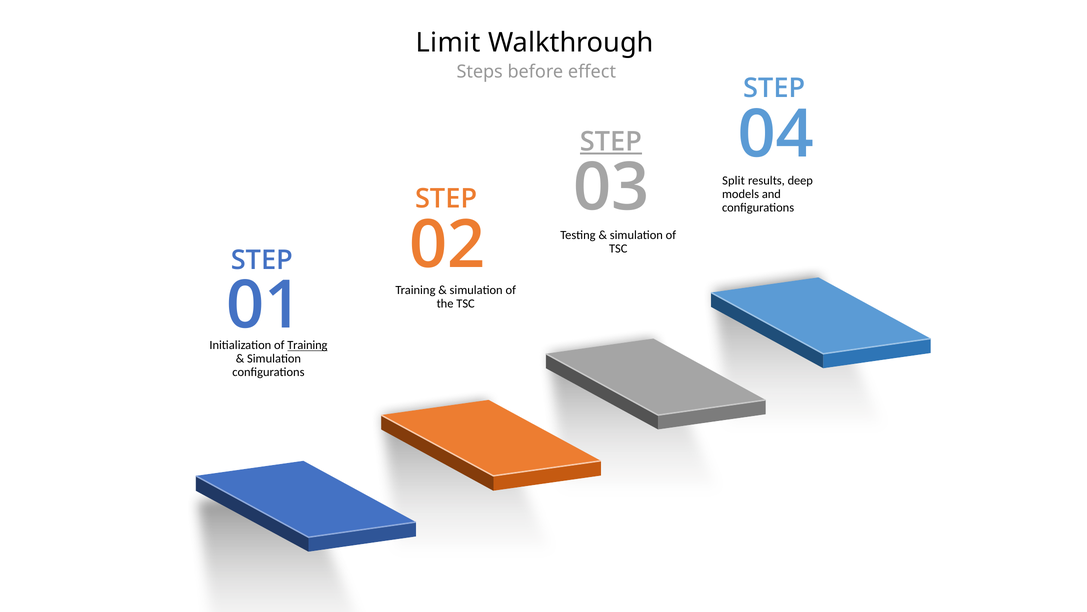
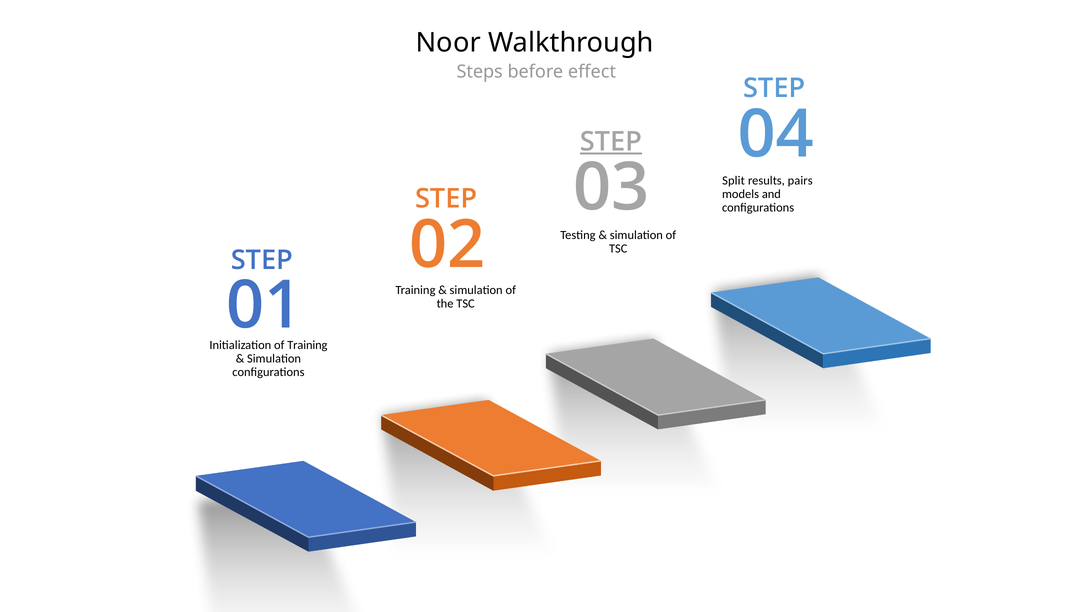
Limit: Limit -> Noor (448, 43)
deep: deep -> pairs (800, 181)
Training underline: present -> none (307, 345)
